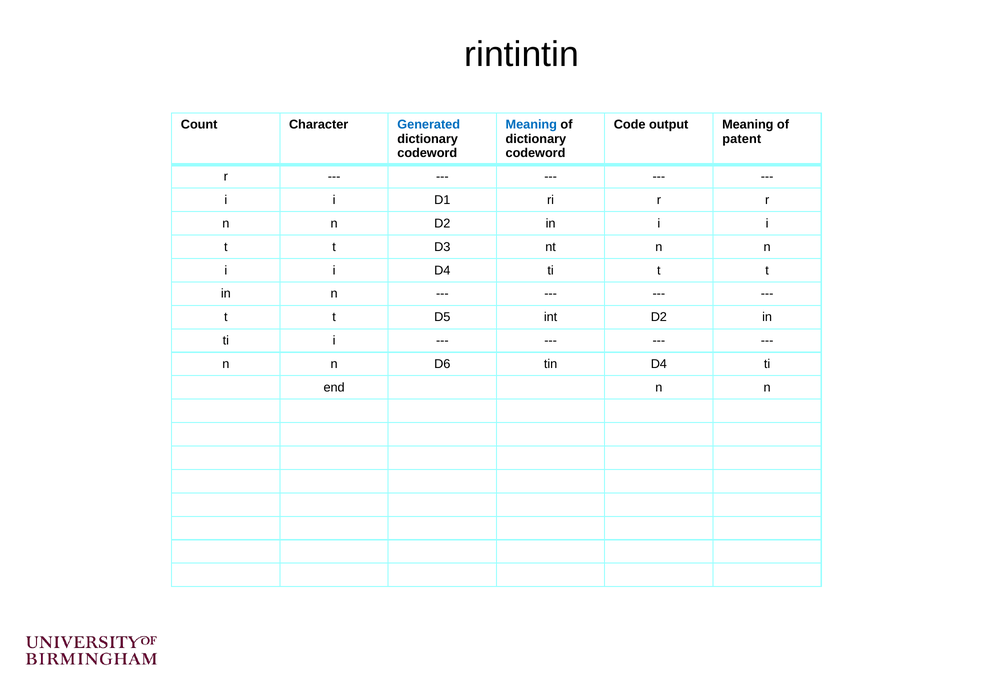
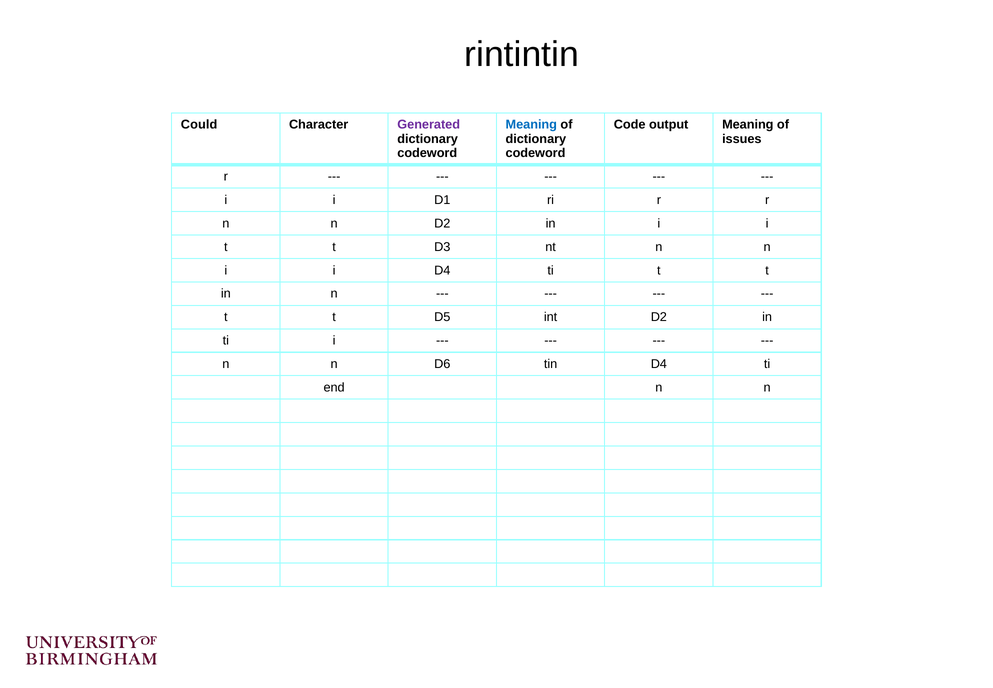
Count: Count -> Could (199, 125)
Generated colour: blue -> purple (429, 125)
patent: patent -> issues (742, 139)
